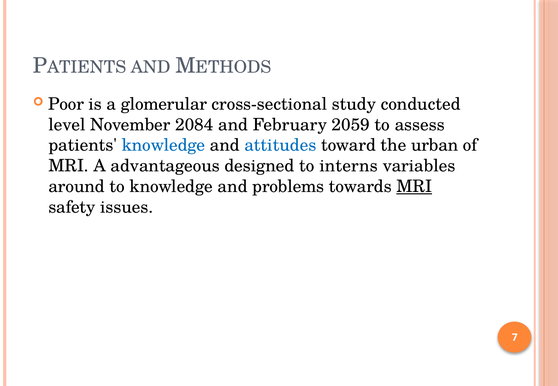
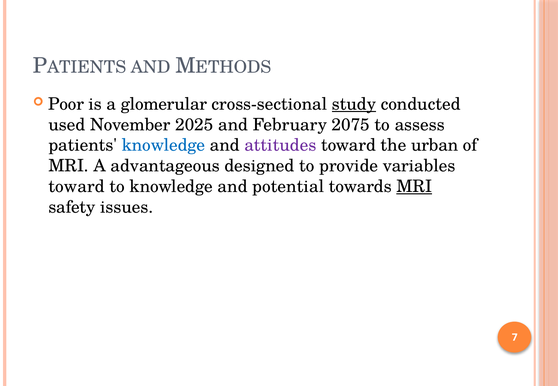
study underline: none -> present (354, 104)
level: level -> used (67, 125)
2084: 2084 -> 2025 (194, 125)
2059: 2059 -> 2075 (351, 125)
attitudes colour: blue -> purple (280, 145)
interns: interns -> provide (349, 166)
around: around -> toward (77, 187)
problems: problems -> potential (288, 187)
